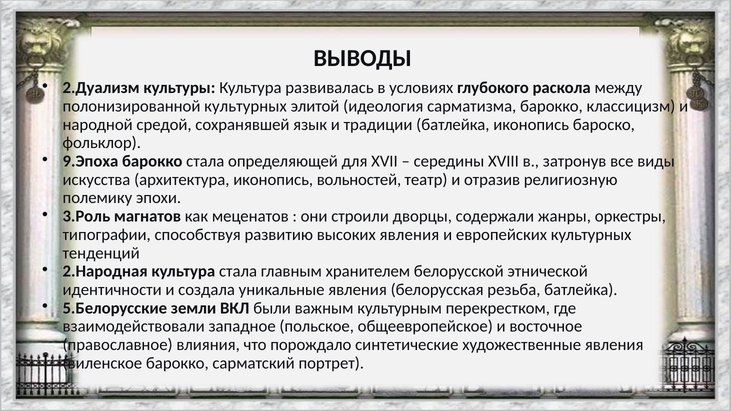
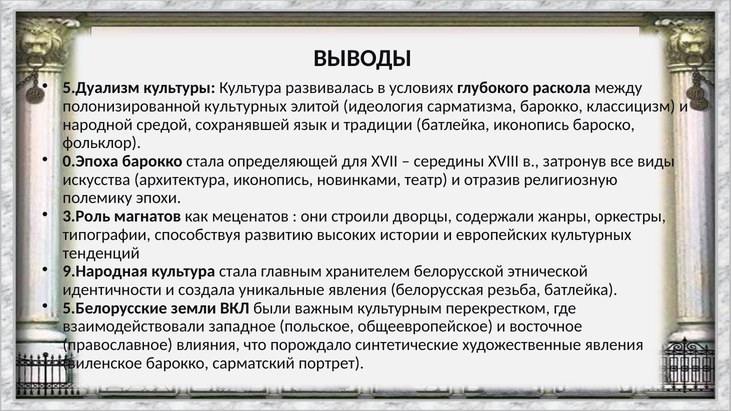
2.Дуализм: 2.Дуализм -> 5.Дуализм (101, 88)
9.Эпоха: 9.Эпоха -> 0.Эпоха (90, 161)
вольностей: вольностей -> новинками (359, 180)
высоких явления: явления -> истории (409, 235)
2.Народная: 2.Народная -> 9.Народная (105, 271)
